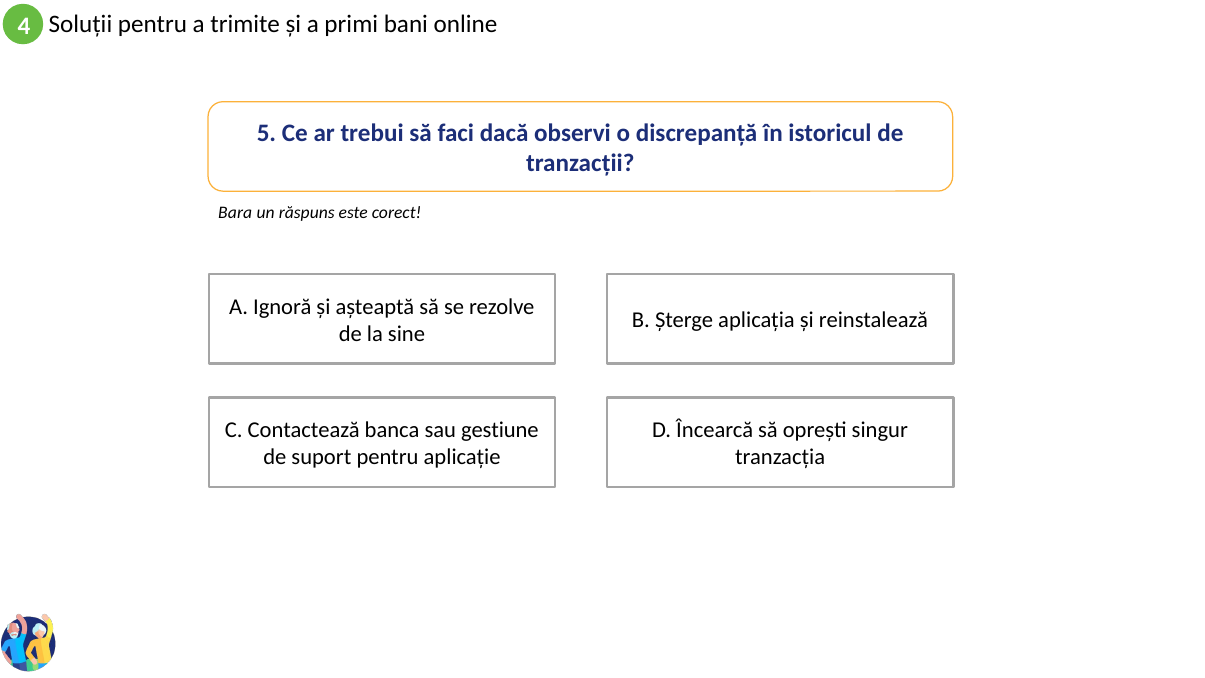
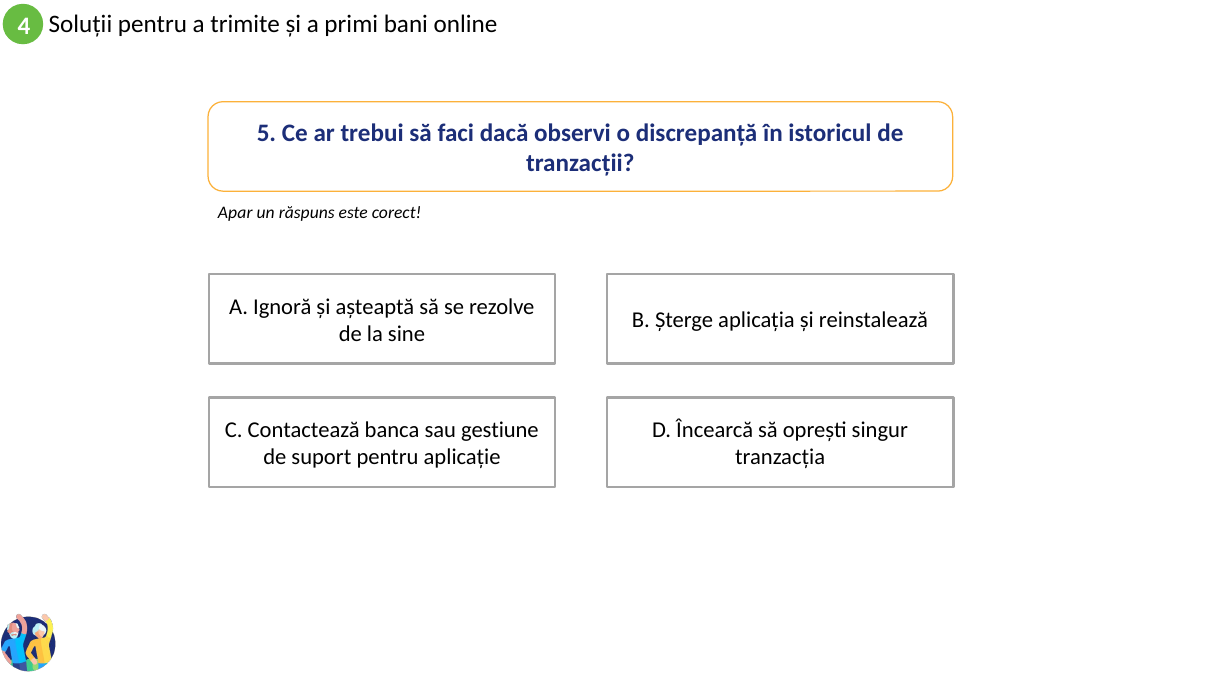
Bara: Bara -> Apar (235, 213)
